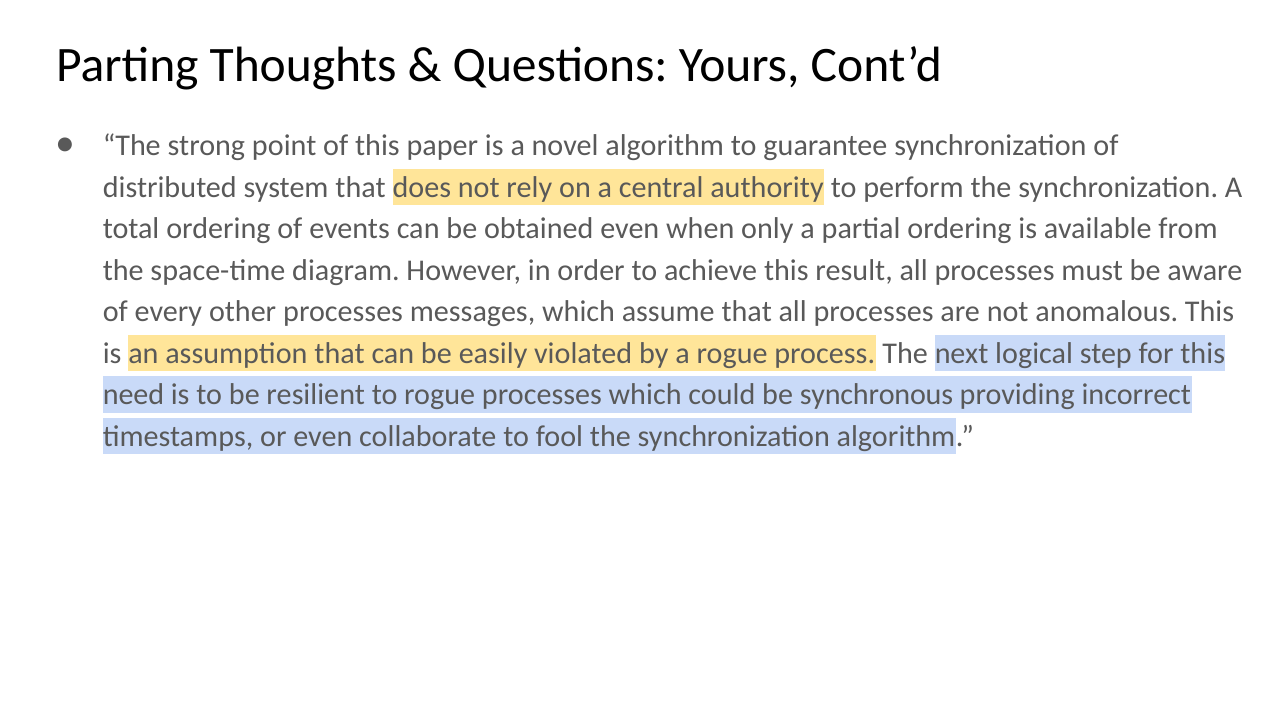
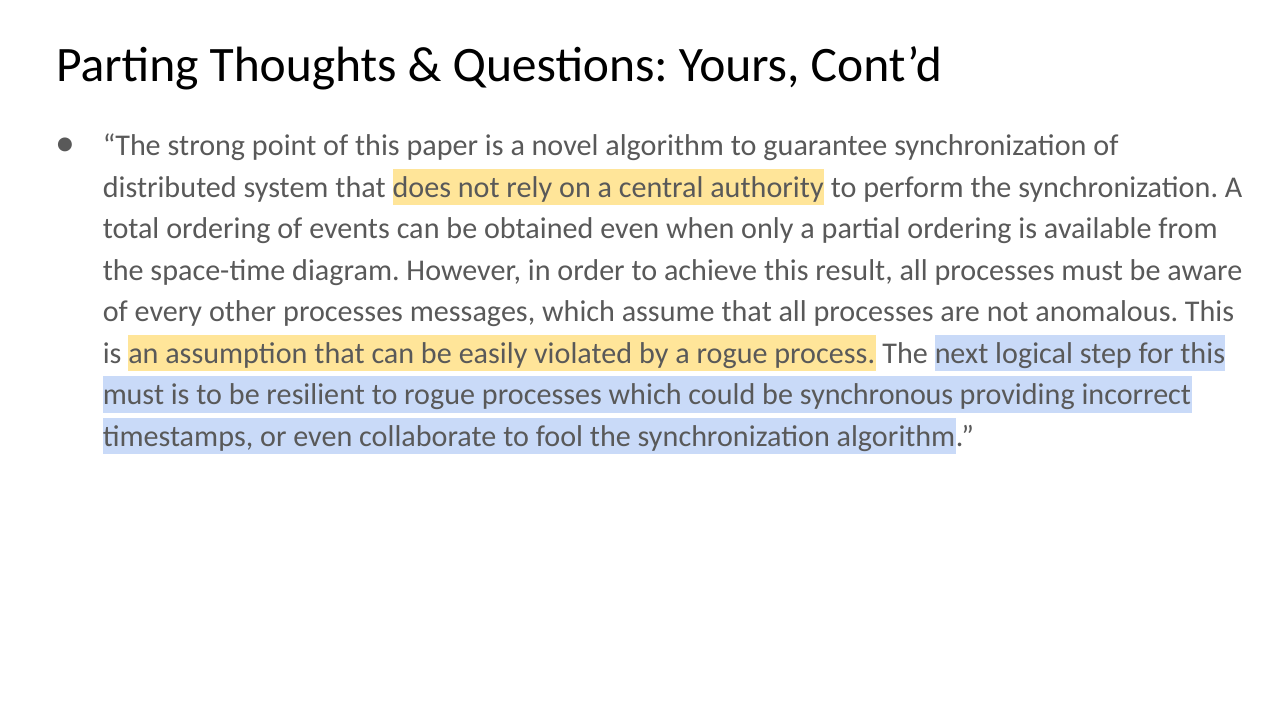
need: need -> must (133, 395)
